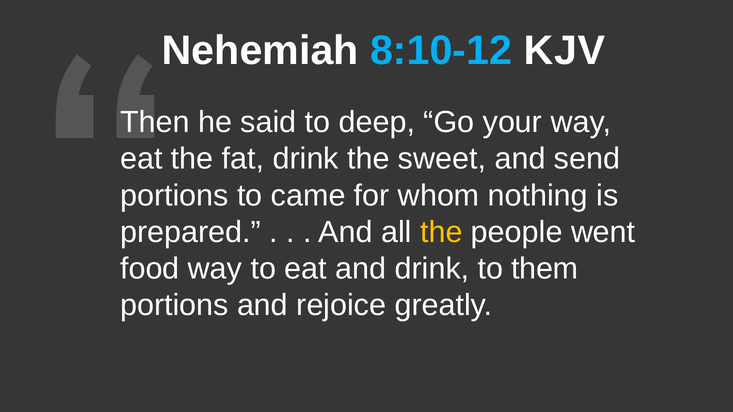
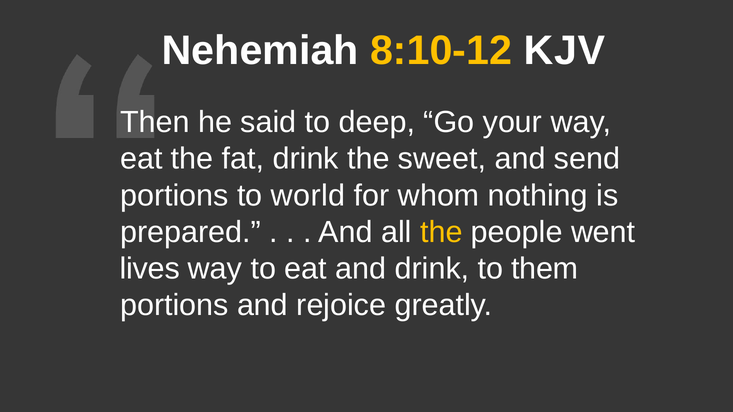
8:10-12 colour: light blue -> yellow (441, 51)
came: came -> world (308, 196)
food: food -> lives (150, 269)
